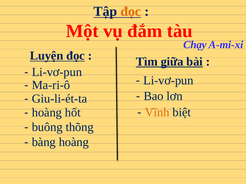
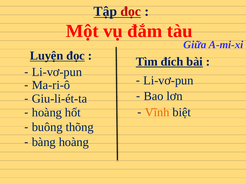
đọc colour: orange -> red (131, 12)
Chạy: Chạy -> Giữa (195, 45)
giữa: giữa -> đích (172, 62)
